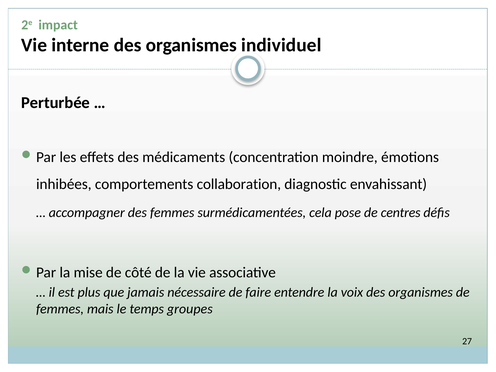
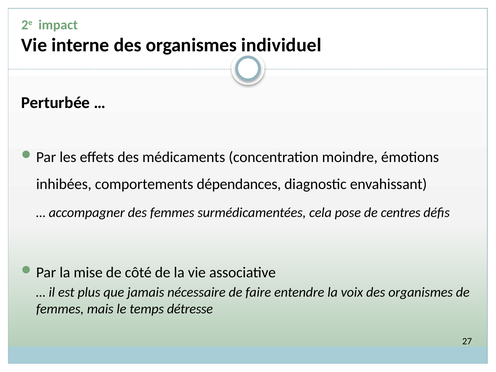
collaboration: collaboration -> dépendances (239, 184)
groupes: groupes -> détresse (190, 309)
